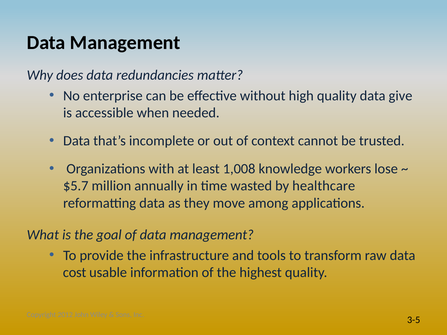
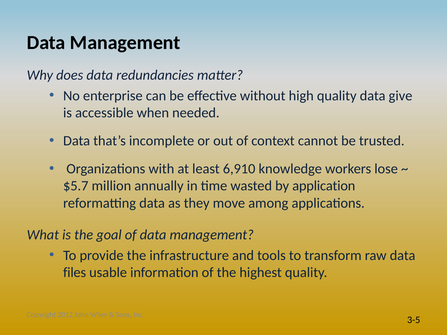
1,008: 1,008 -> 6,910 (239, 169)
healthcare: healthcare -> application (324, 186)
cost: cost -> files (75, 273)
